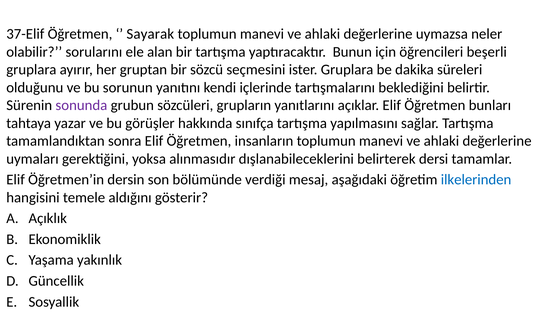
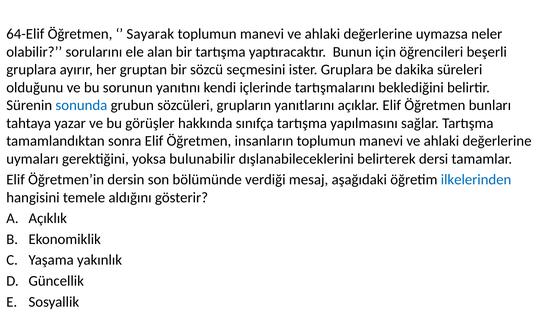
37-Elif: 37-Elif -> 64-Elif (25, 34)
sonunda colour: purple -> blue (81, 105)
alınmasıdır: alınmasıdır -> bulunabilir (202, 158)
